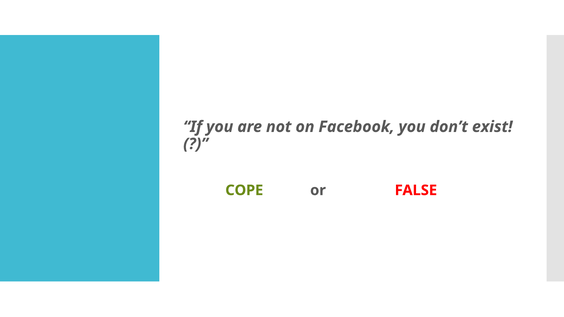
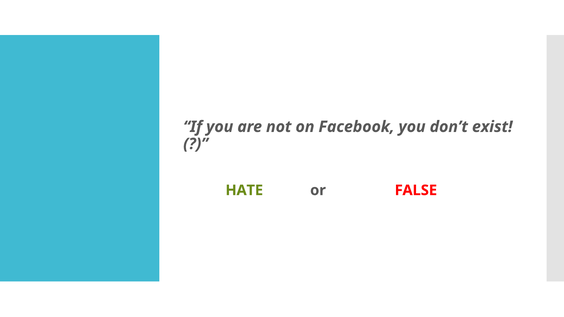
COPE: COPE -> HATE (244, 190)
